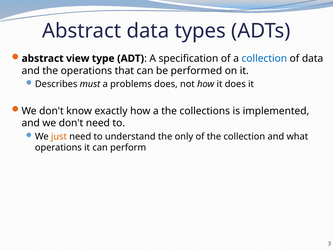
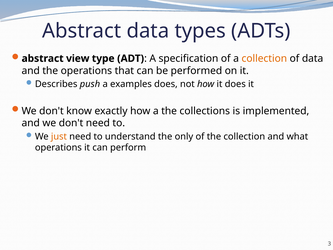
collection colour: blue -> orange (264, 58)
must: must -> push (90, 84)
problems: problems -> examples (131, 84)
